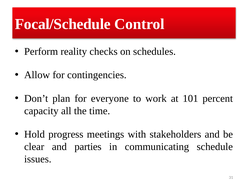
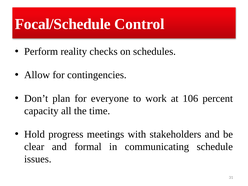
101: 101 -> 106 (190, 98)
parties: parties -> formal (88, 147)
